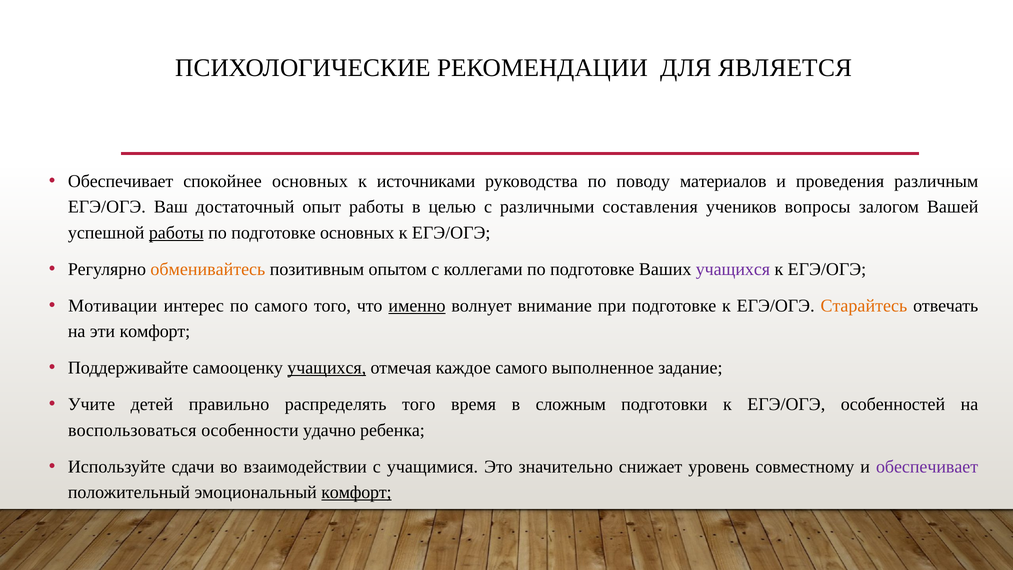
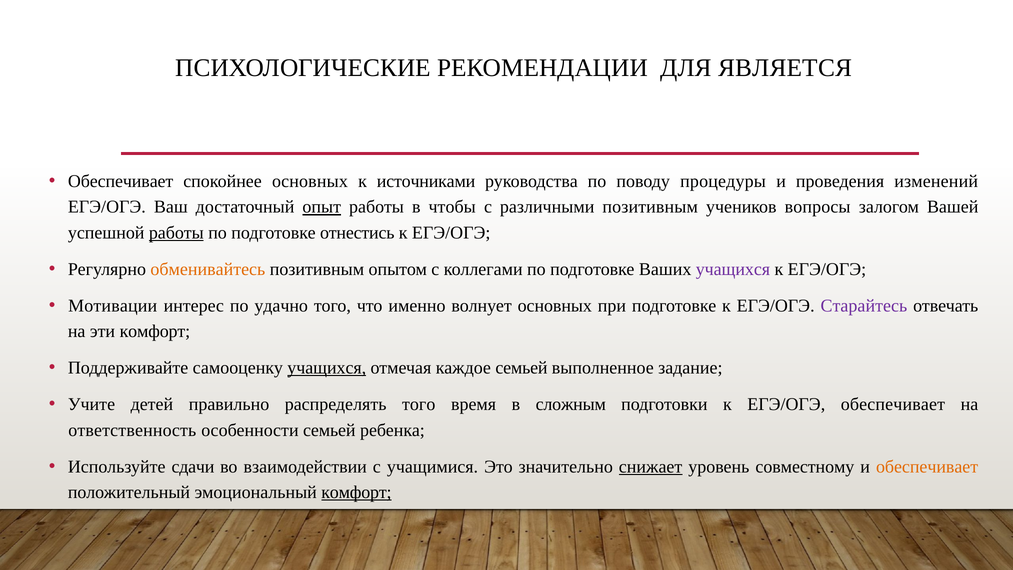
материалов: материалов -> процедуры (723, 181)
различным: различным -> изменений (936, 181)
опыт underline: none -> present (322, 207)
целью: целью -> чтобы (452, 207)
различными составления: составления -> позитивным (650, 207)
подготовке основных: основных -> отнестись (357, 233)
по самого: самого -> удачно (281, 306)
именно underline: present -> none (417, 306)
волнует внимание: внимание -> основных (555, 306)
Старайтесь colour: orange -> purple (864, 306)
каждое самого: самого -> семьей (521, 368)
ЕГЭ/ОГЭ особенностей: особенностей -> обеспечивает (893, 404)
воспользоваться: воспользоваться -> ответственность (132, 430)
особенности удачно: удачно -> семьей (329, 430)
снижает underline: none -> present (651, 466)
обеспечивает colour: purple -> orange (927, 466)
